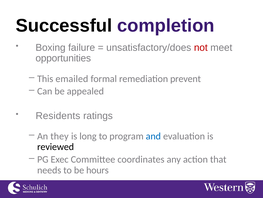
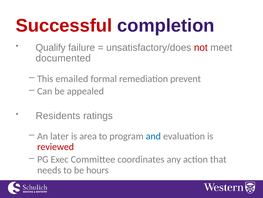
Successful colour: black -> red (64, 26)
Boxing: Boxing -> Qualify (51, 47)
opportunities: opportunities -> documented (63, 58)
they: they -> later (60, 136)
long: long -> area (88, 136)
reviewed colour: black -> red (56, 146)
